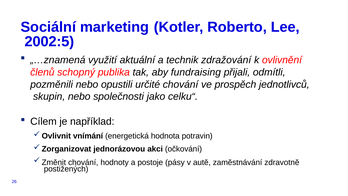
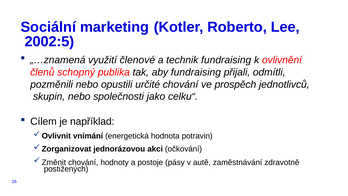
aktuální: aktuální -> členové (137, 60)
technik zdražování: zdražování -> fundraising (226, 60)
